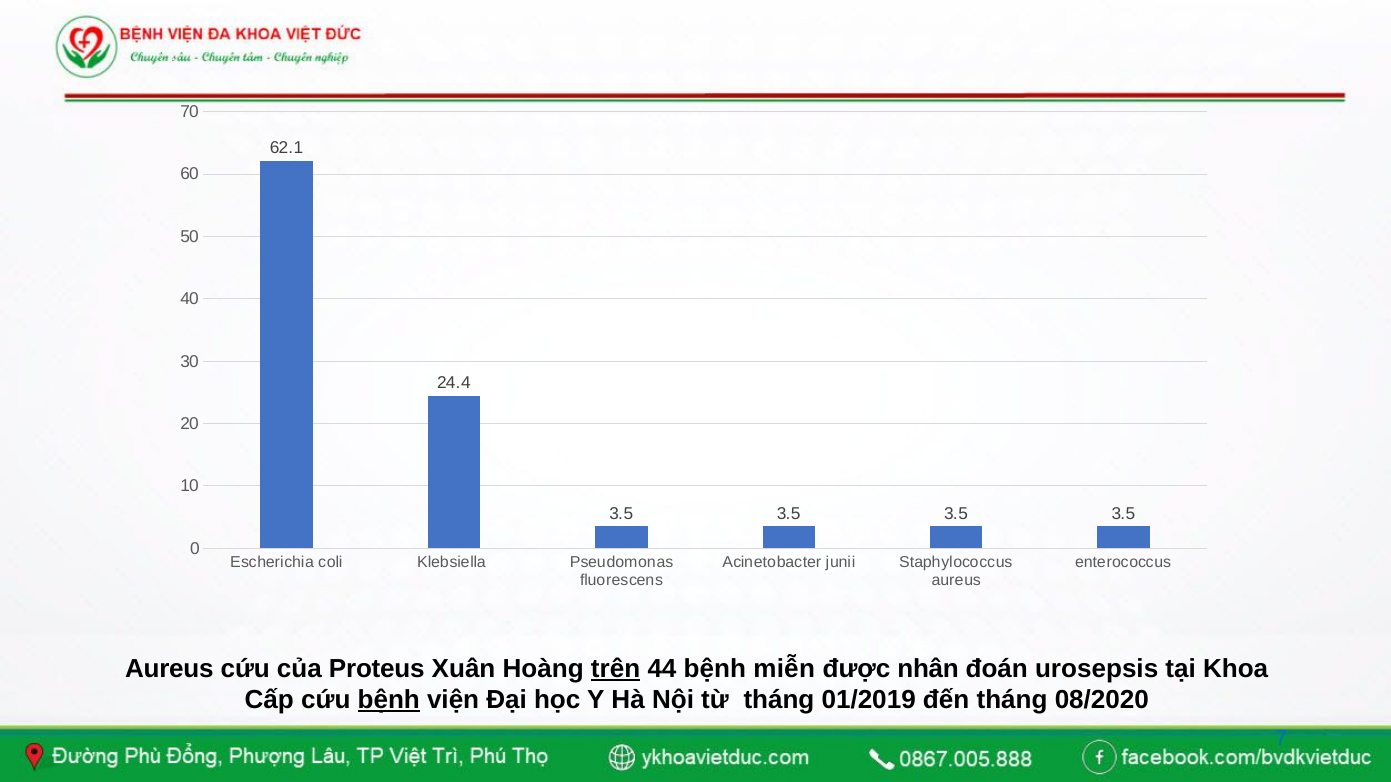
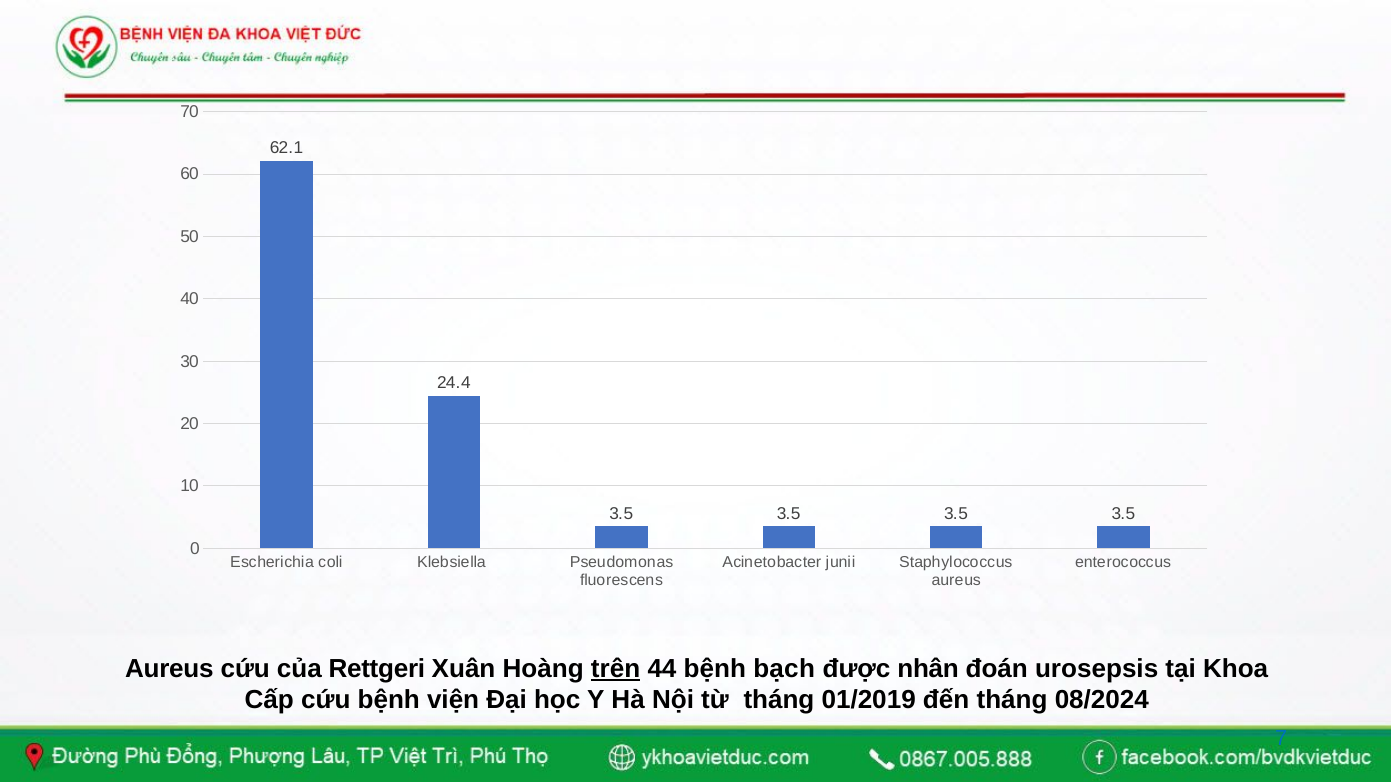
Proteus: Proteus -> Rettgeri (377, 669)
miễn: miễn -> bạch (784, 669)
bệnh underline: present -> none (389, 700)
08/2020: 08/2020 -> 08/2024 (1102, 700)
